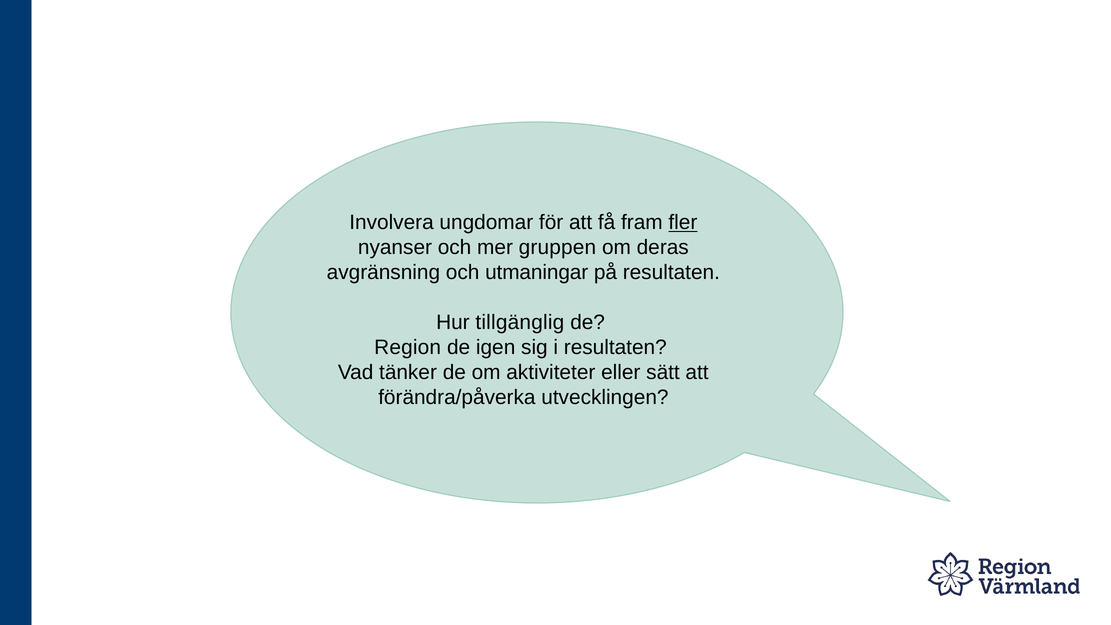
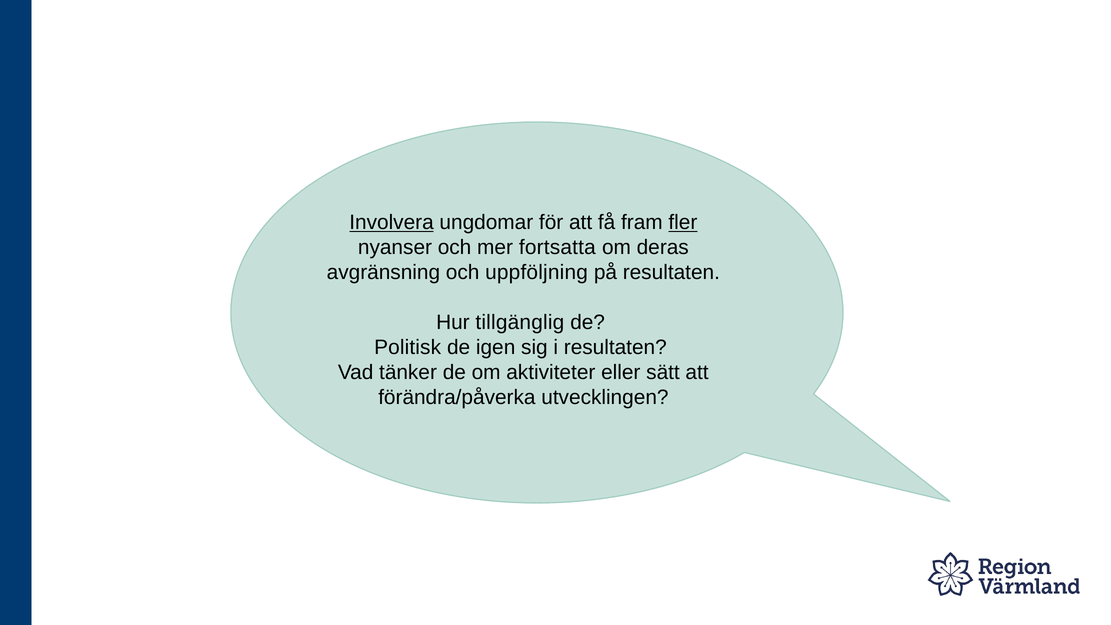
Involvera underline: none -> present (392, 223)
gruppen: gruppen -> fortsatta (557, 248)
utmaningar: utmaningar -> uppföljning (537, 273)
Region: Region -> Politisk (408, 348)
